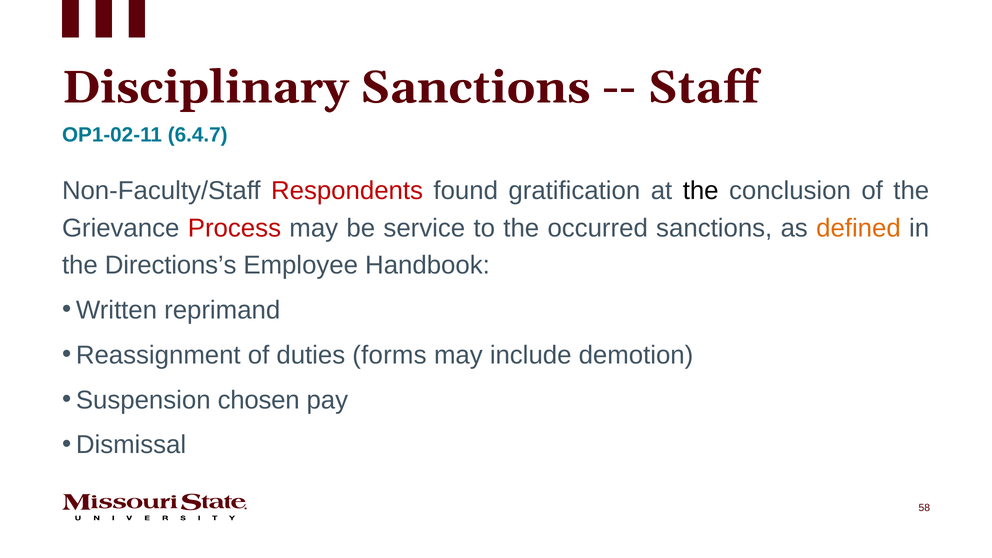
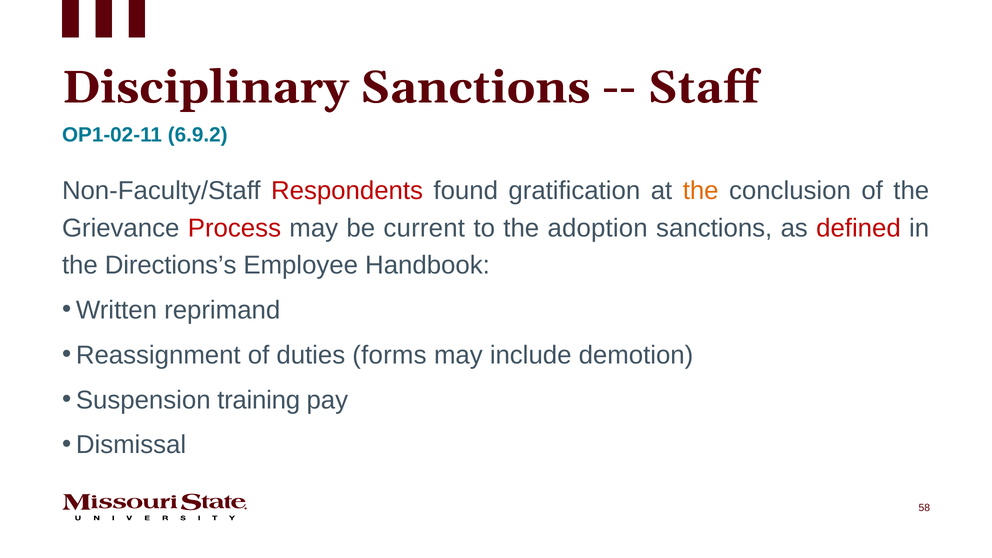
6.4.7: 6.4.7 -> 6.9.2 (198, 135)
the colour: black -> orange (701, 191)
service: service -> current (424, 228)
occurred: occurred -> adoption (598, 228)
defined colour: orange -> red (858, 228)
chosen: chosen -> training (259, 400)
